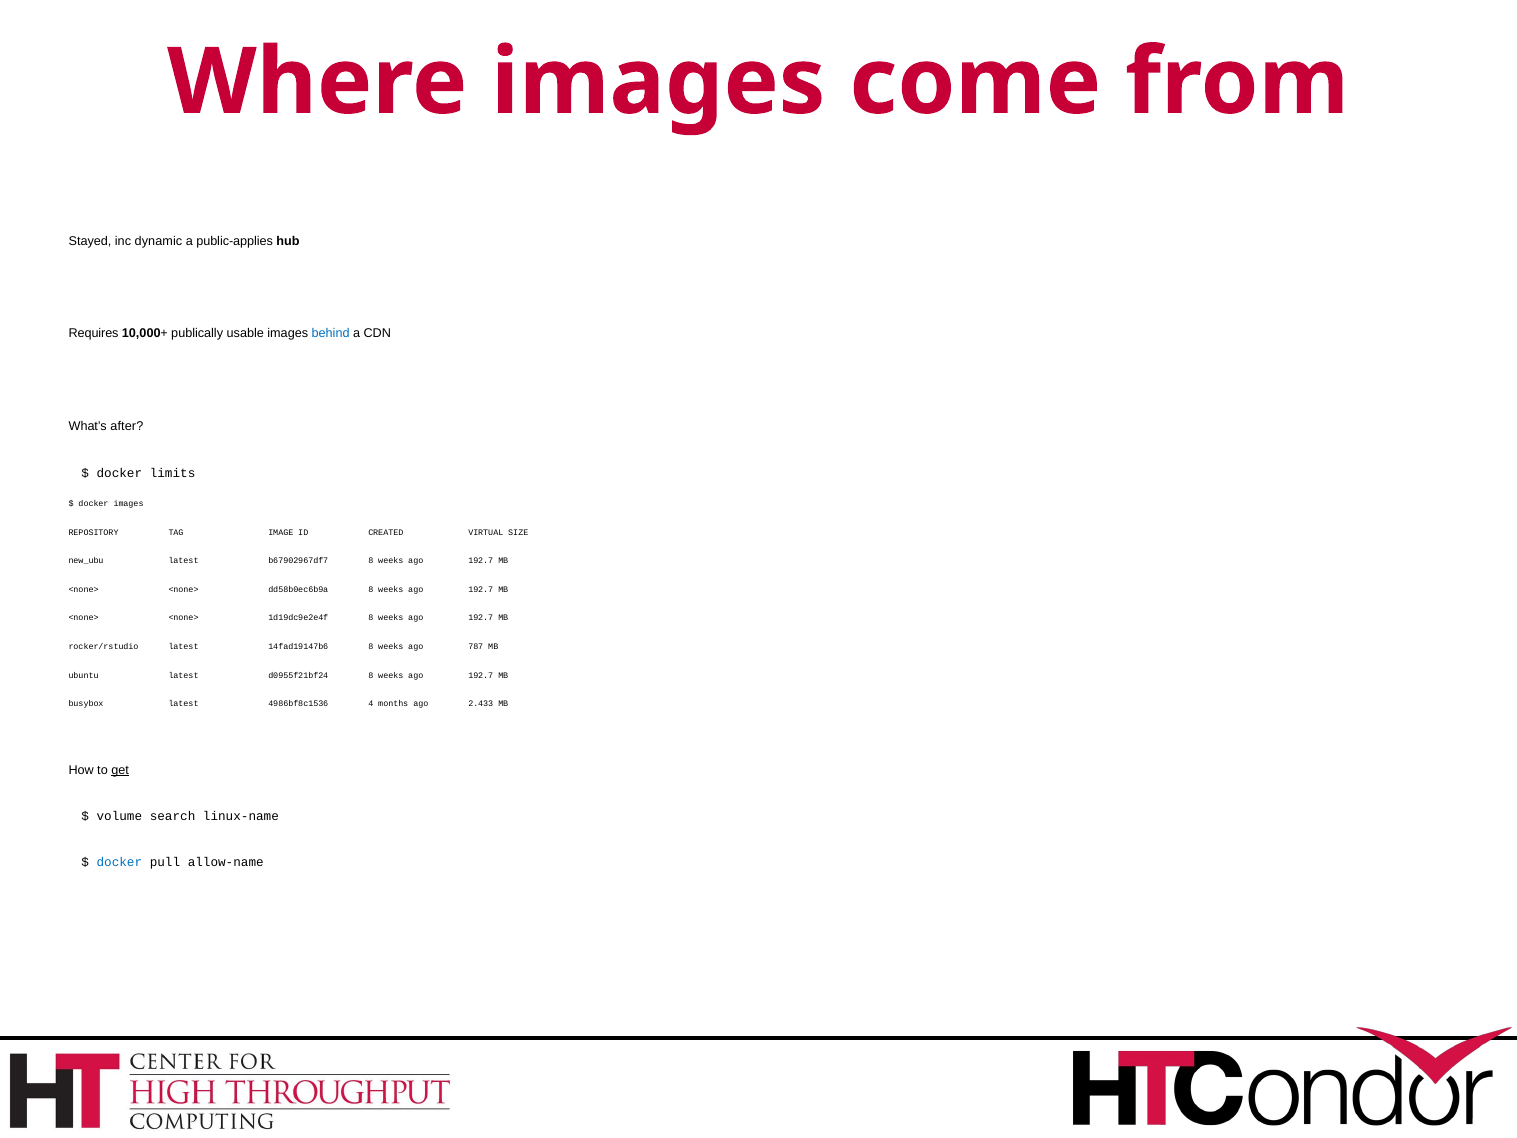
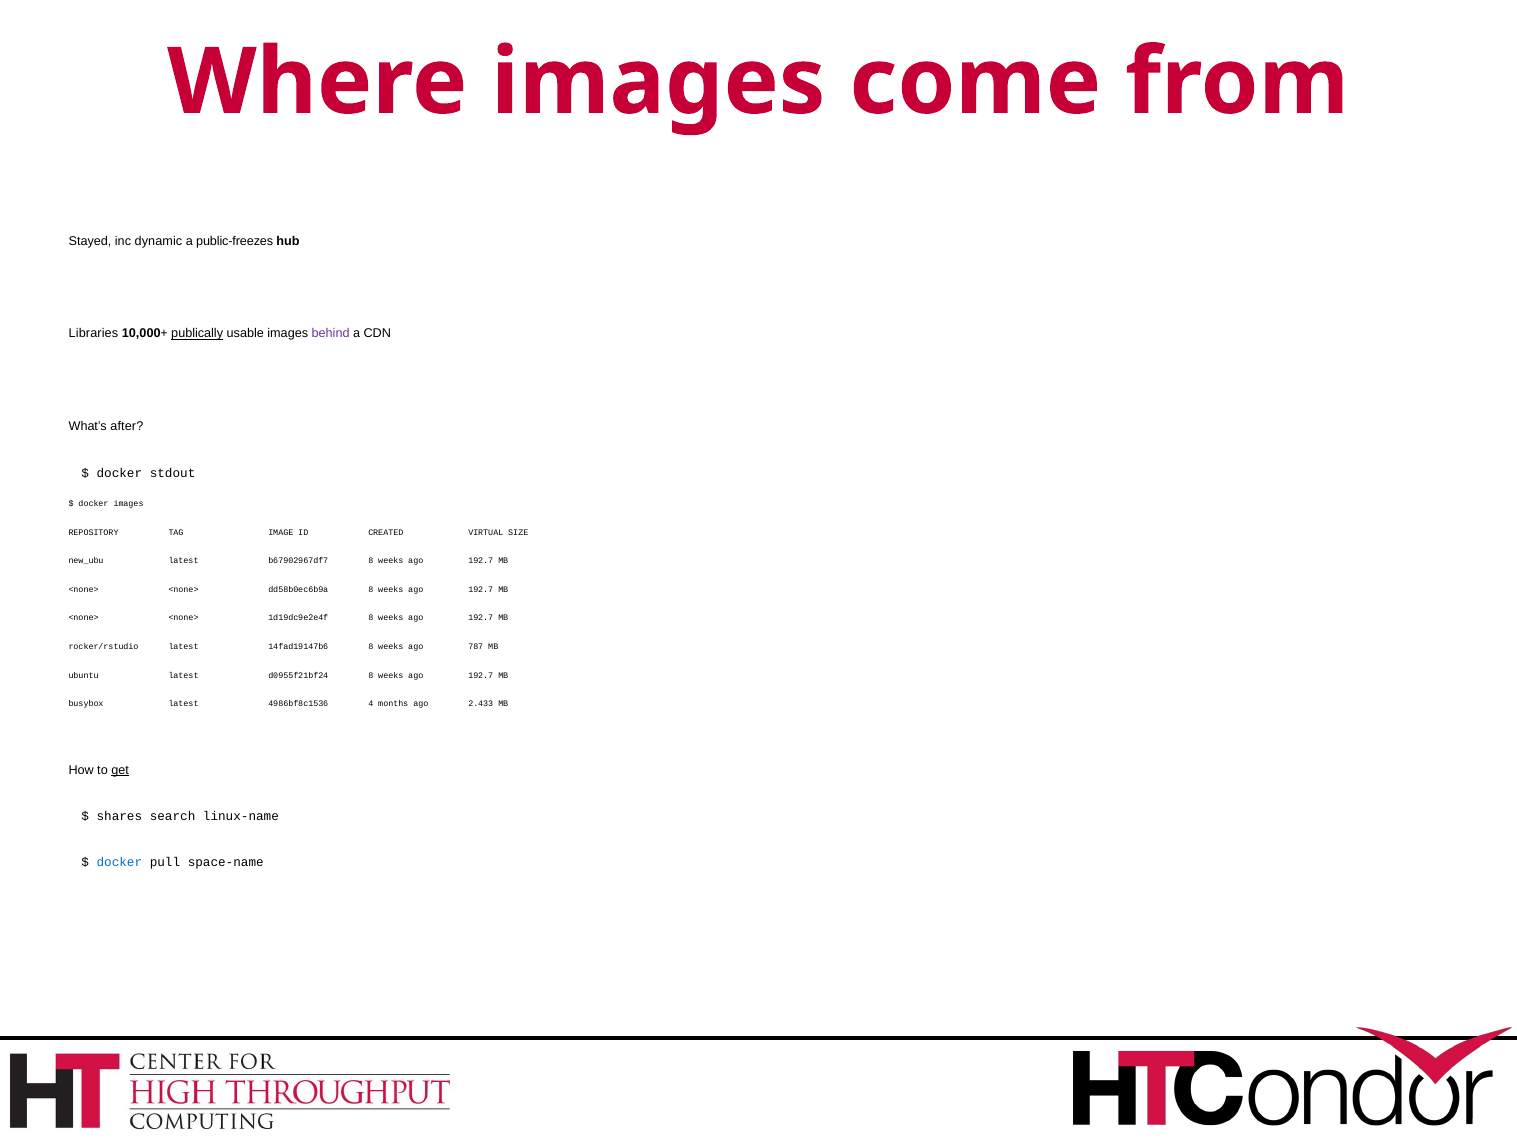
public-applies: public-applies -> public-freezes (235, 241)
Requires: Requires -> Libraries (93, 334)
publically underline: none -> present (197, 334)
behind colour: blue -> purple (331, 334)
limits: limits -> stdout (173, 473)
volume: volume -> shares (119, 816)
allow-name: allow-name -> space-name (226, 863)
